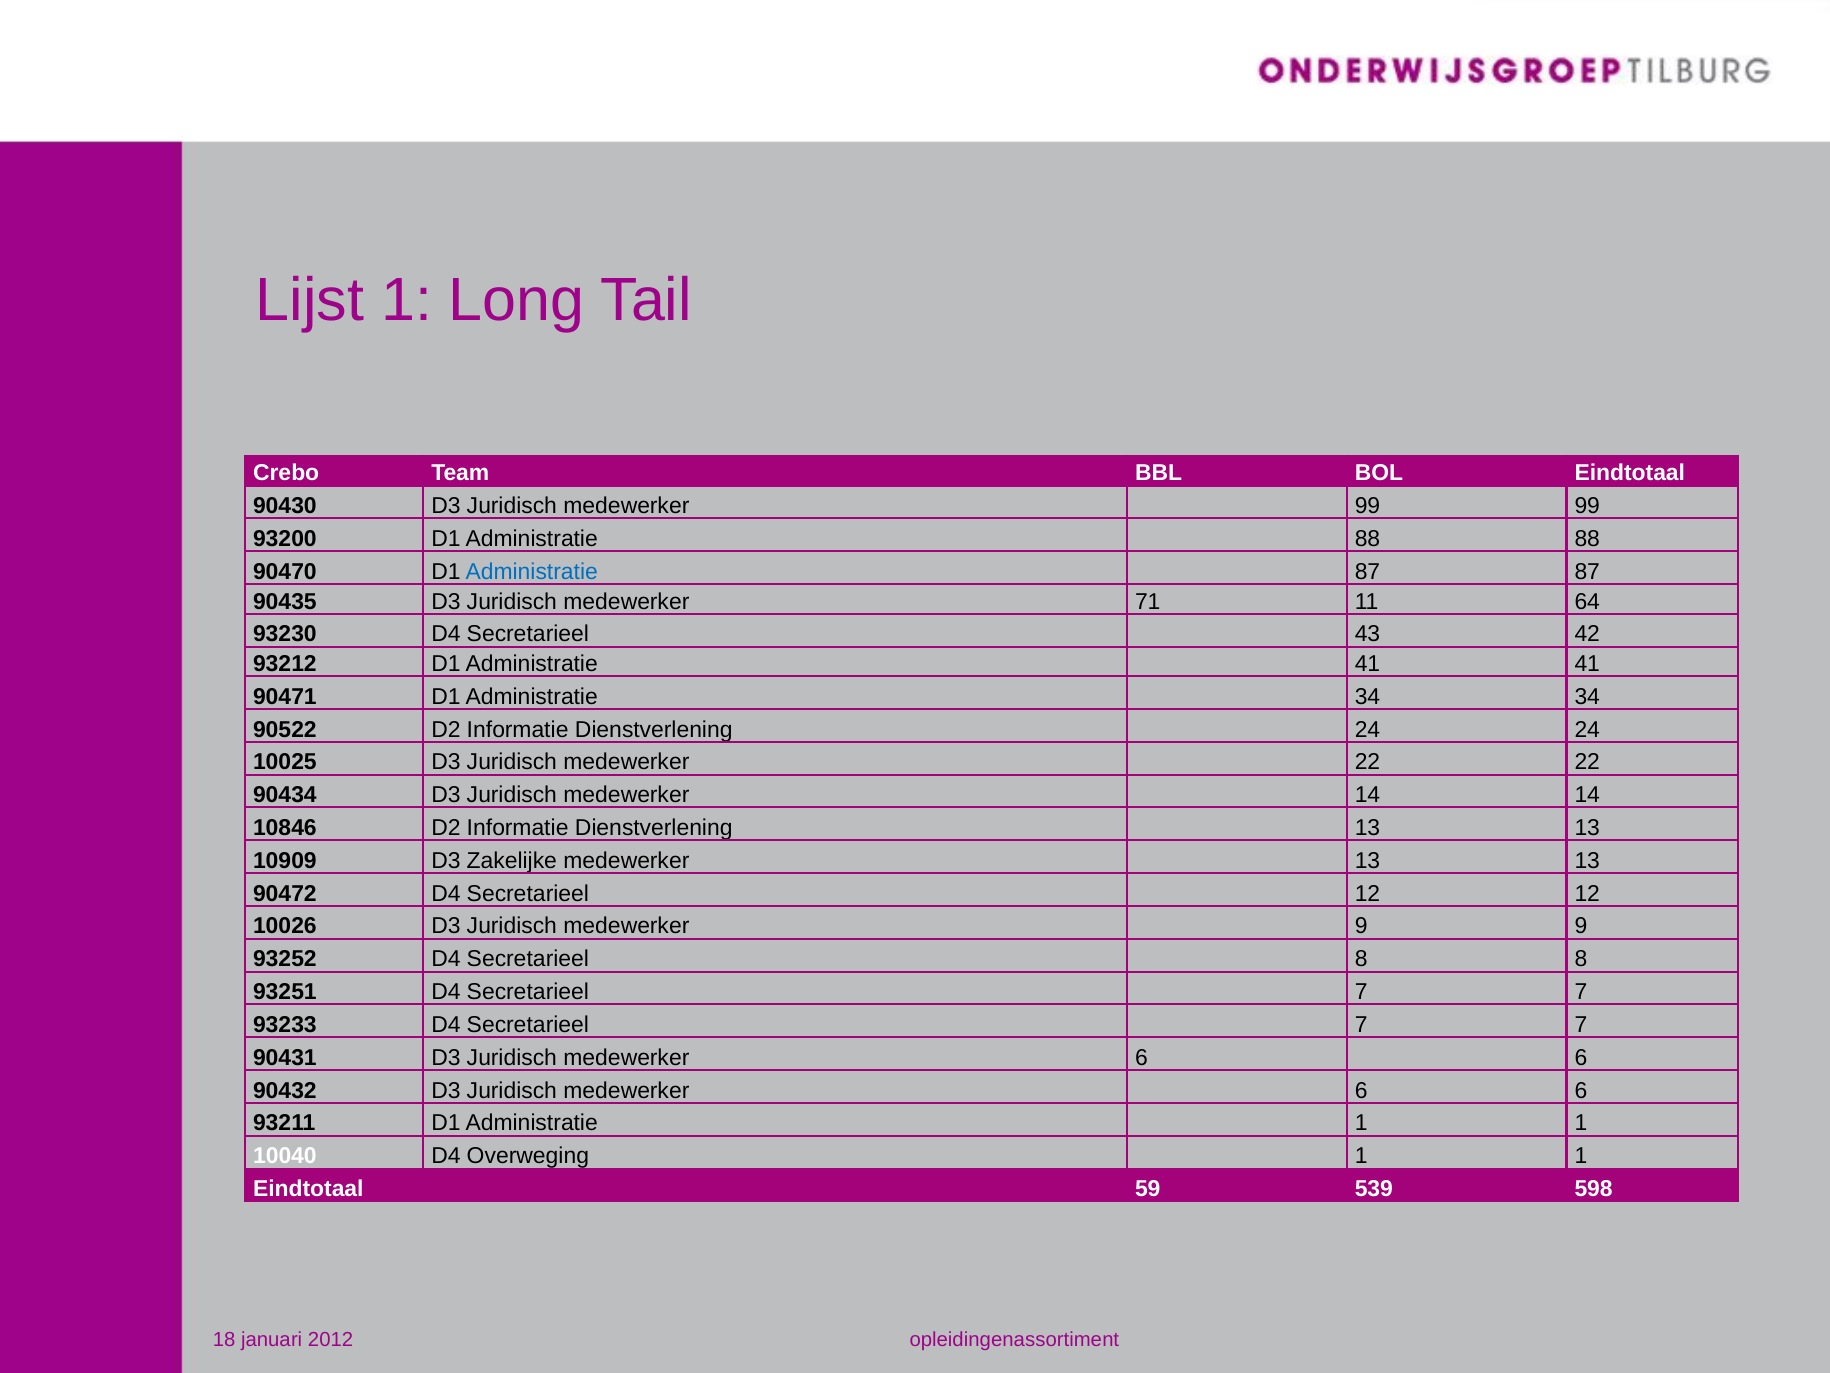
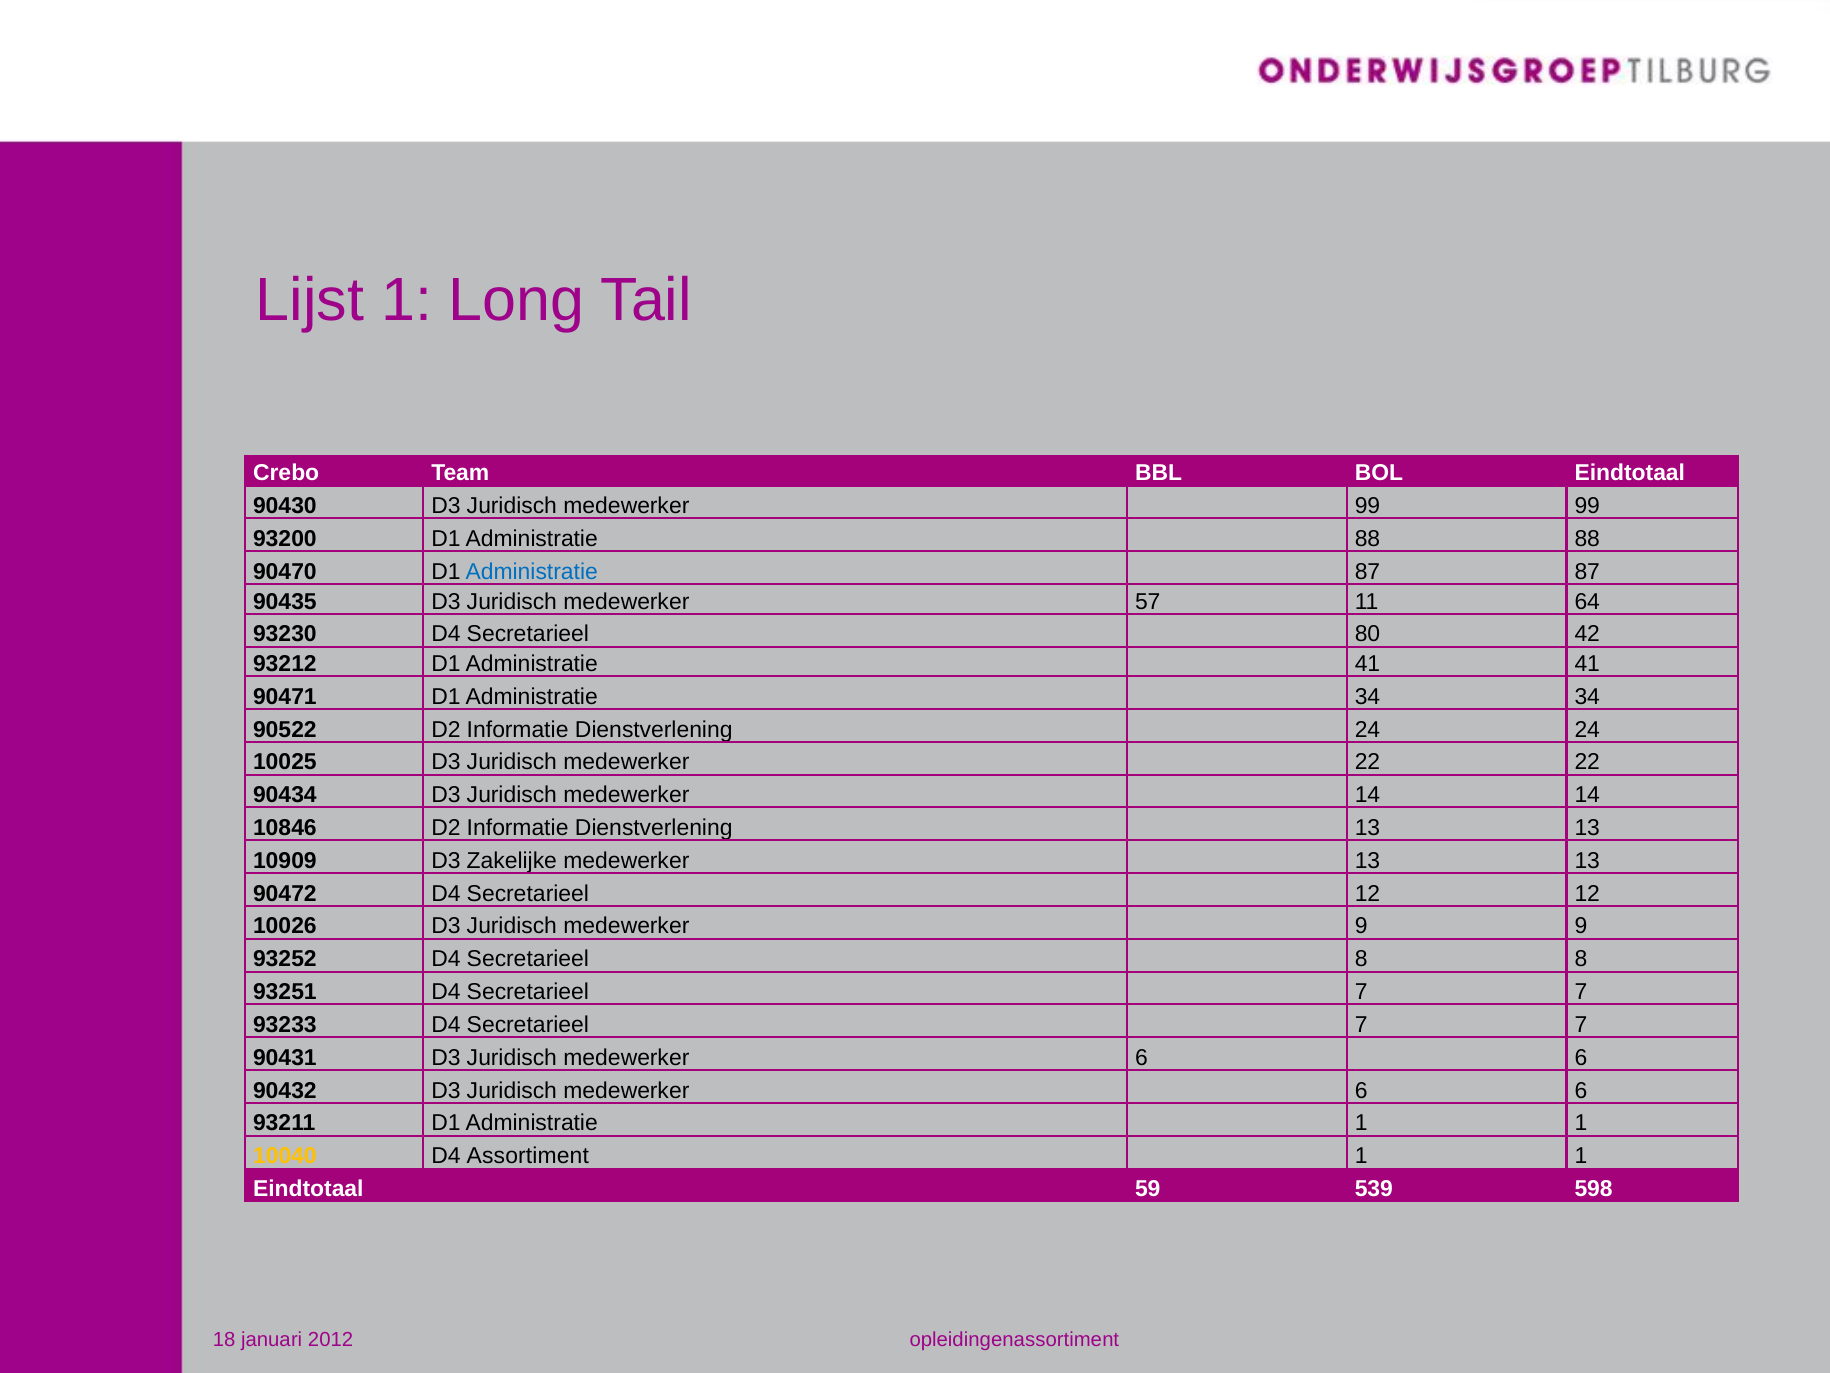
71: 71 -> 57 (1148, 601)
43: 43 -> 80 (1368, 634)
10040 colour: white -> yellow (285, 1156)
Overweging: Overweging -> Assortiment (528, 1156)
